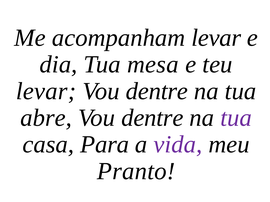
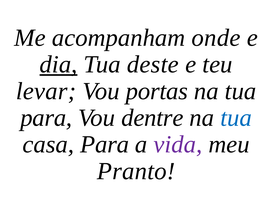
acompanham levar: levar -> onde (216, 38)
dia underline: none -> present (58, 65)
mesa: mesa -> deste (153, 65)
dentre: dentre -> portas (157, 91)
abre: abre -> para (46, 118)
tua colour: purple -> blue (236, 118)
